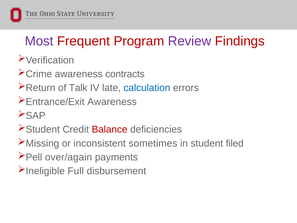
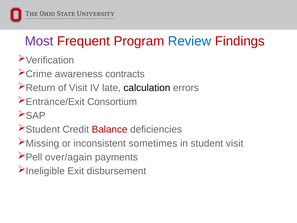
Review colour: purple -> blue (190, 41)
of Talk: Talk -> Visit (78, 88)
calculation colour: blue -> black (147, 88)
Awareness: Awareness -> Consortium (112, 102)
student filed: filed -> visit (235, 143)
Full: Full -> Exit (76, 171)
